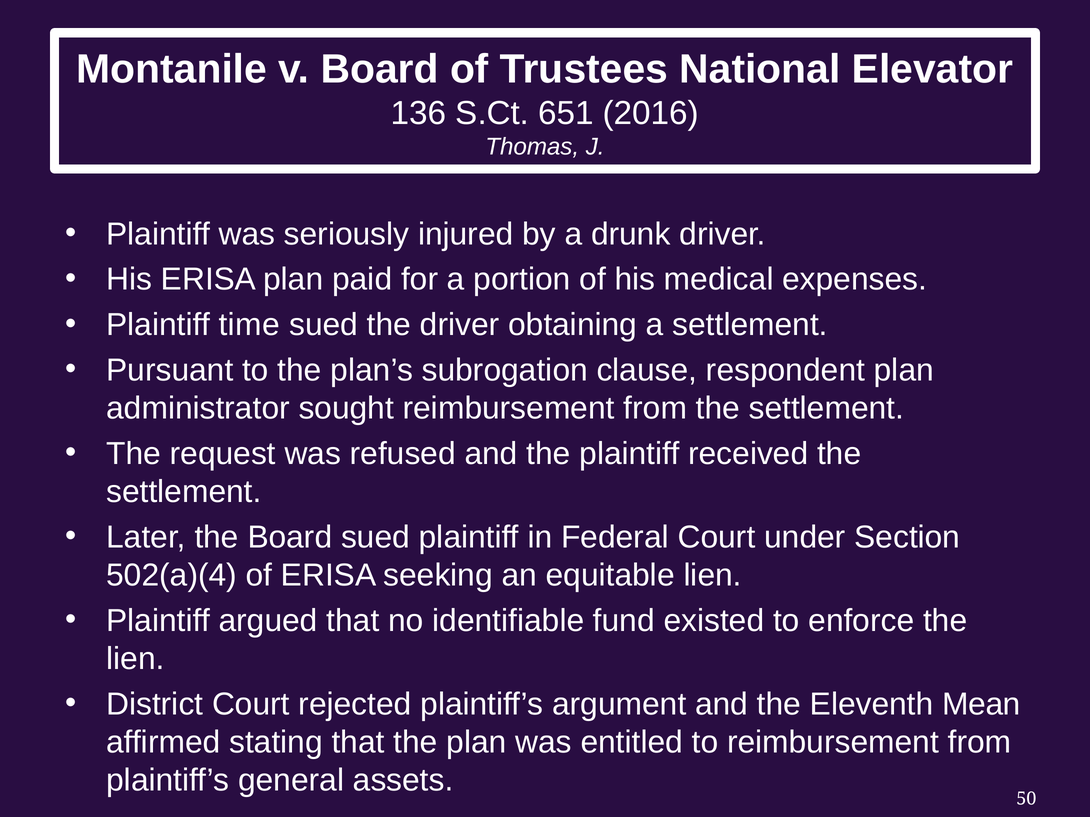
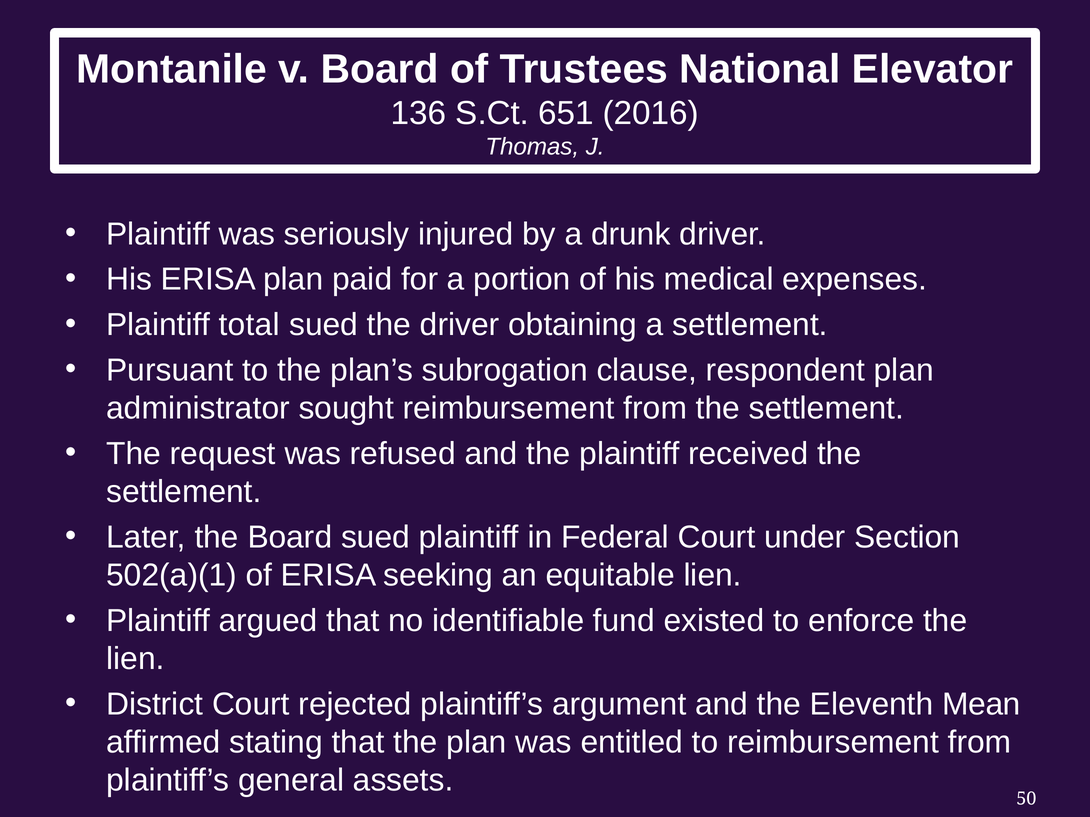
time: time -> total (249, 325)
502(a)(4: 502(a)(4 -> 502(a)(1 (172, 576)
